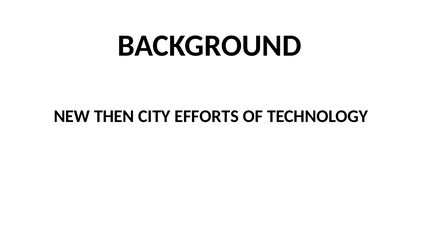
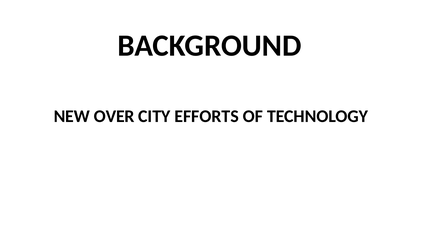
THEN: THEN -> OVER (114, 116)
